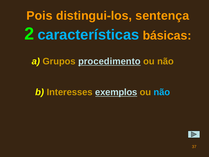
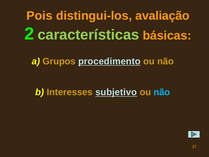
sentença: sentença -> avaliação (162, 16)
características colour: light blue -> light green (88, 35)
exemplos: exemplos -> subjetivo (116, 92)
